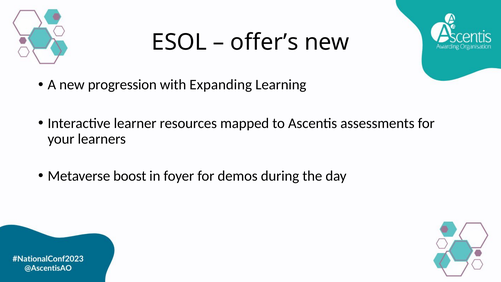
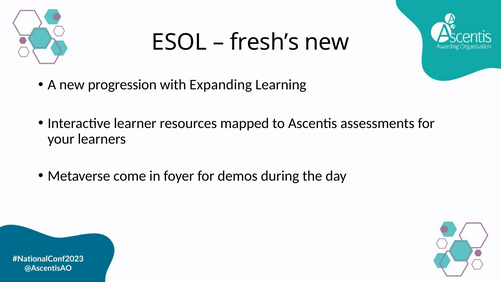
offer’s: offer’s -> fresh’s (265, 42)
boost: boost -> come (130, 176)
